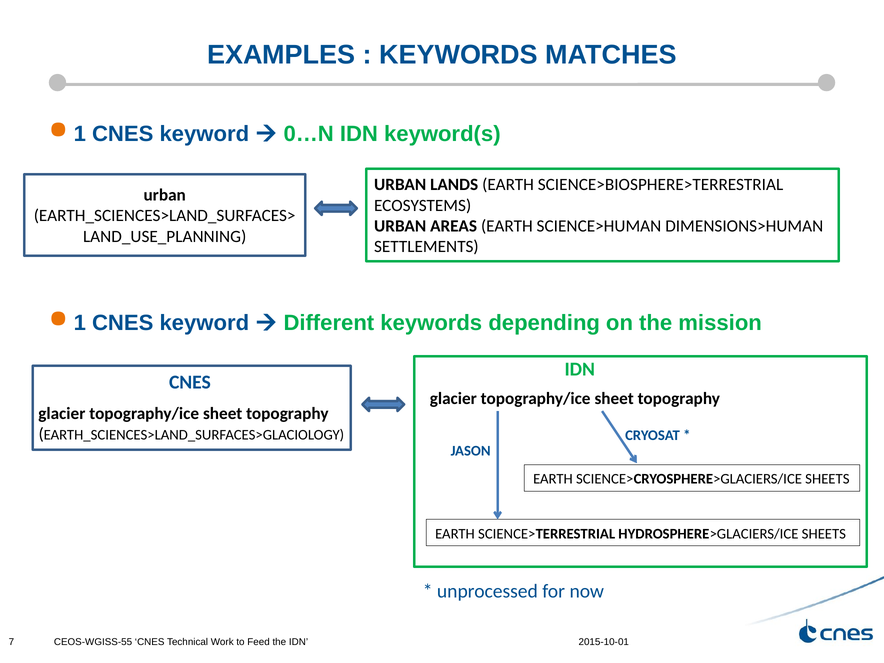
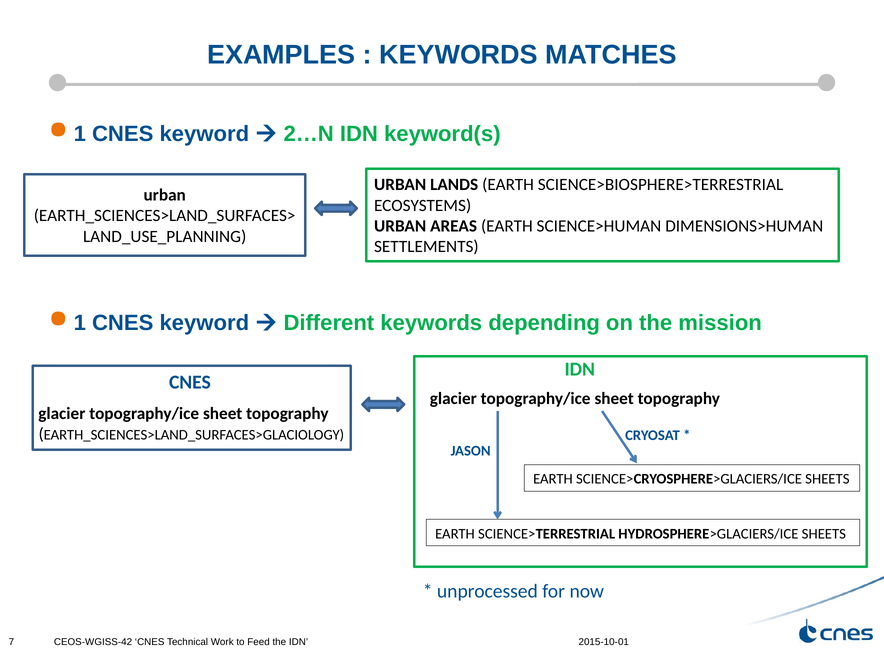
0…N: 0…N -> 2…N (309, 134)
CEOS-WGISS-55: CEOS-WGISS-55 -> CEOS-WGISS-42 (93, 642)
